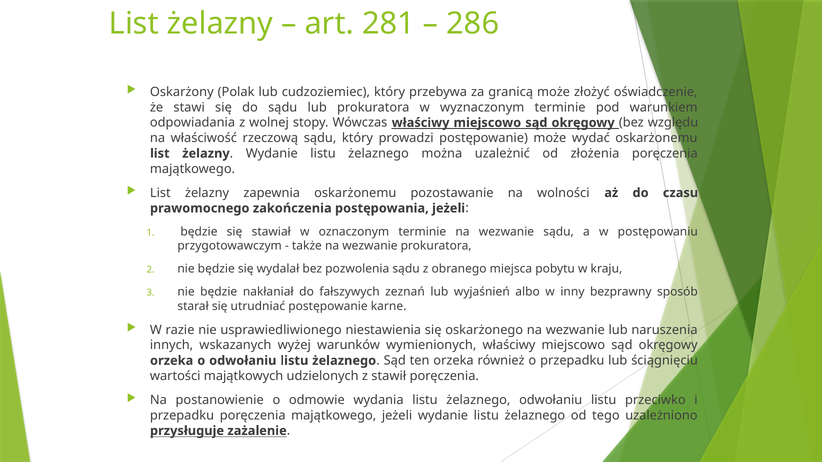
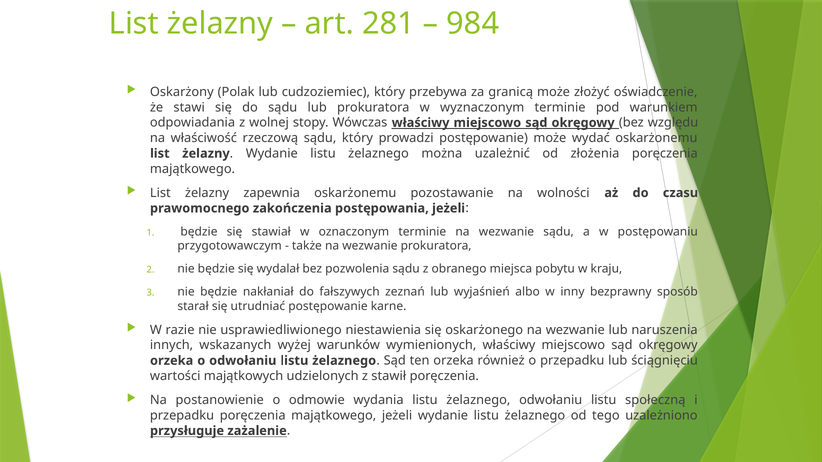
286: 286 -> 984 (473, 24)
przeciwko: przeciwko -> społeczną (655, 400)
